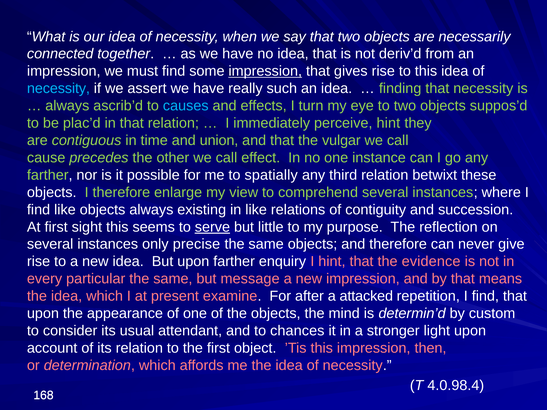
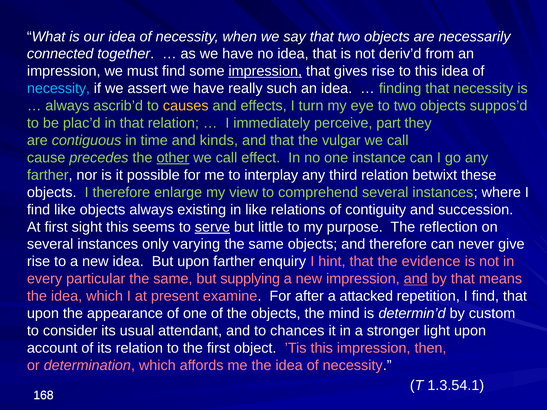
causes colour: light blue -> yellow (186, 106)
perceive hint: hint -> part (389, 123)
union: union -> kinds (219, 140)
other underline: none -> present (173, 158)
spatially: spatially -> interplay (271, 175)
precise: precise -> varying (196, 244)
message: message -> supplying (250, 279)
and underline: none -> present (416, 279)
4.0.98.4: 4.0.98.4 -> 1.3.54.1 (456, 386)
